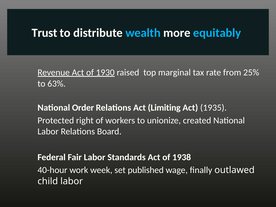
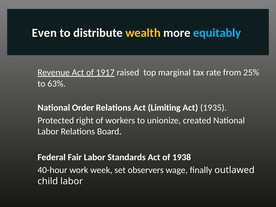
Trust: Trust -> Even (44, 33)
wealth colour: light blue -> yellow (143, 33)
1930: 1930 -> 1917 (105, 72)
published: published -> observers (146, 170)
